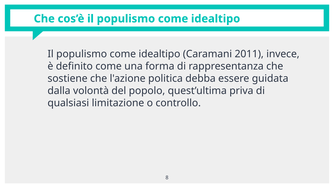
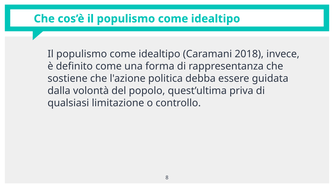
2011: 2011 -> 2018 (249, 54)
